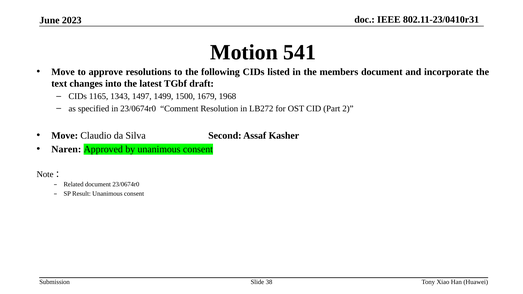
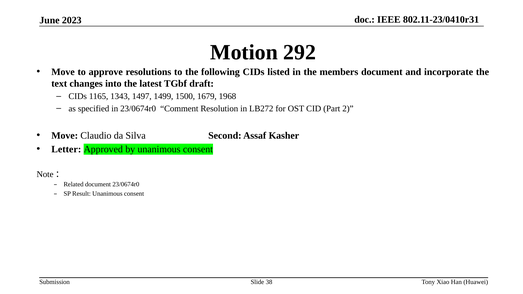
541: 541 -> 292 (300, 53)
Naren: Naren -> Letter (66, 149)
